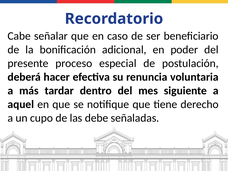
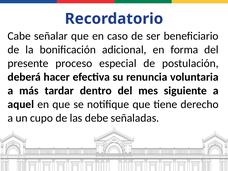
poder: poder -> forma (184, 50)
